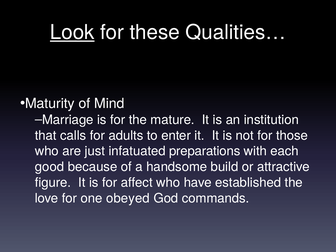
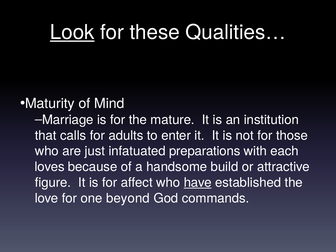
good: good -> loves (50, 167)
have underline: none -> present (198, 183)
obeyed: obeyed -> beyond (128, 198)
